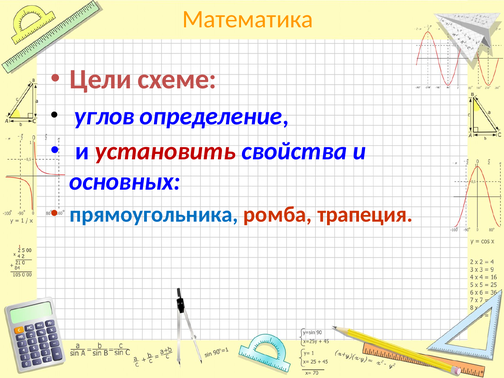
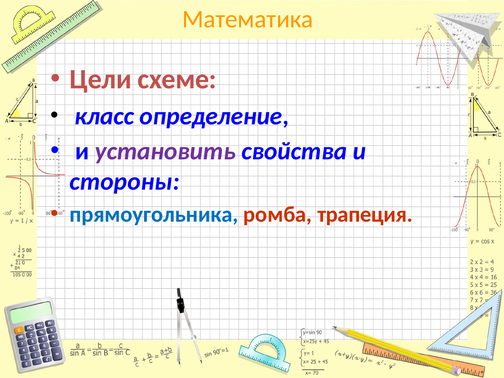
углов: углов -> класс (104, 116)
установить colour: red -> purple (165, 151)
основных: основных -> стороны (125, 182)
